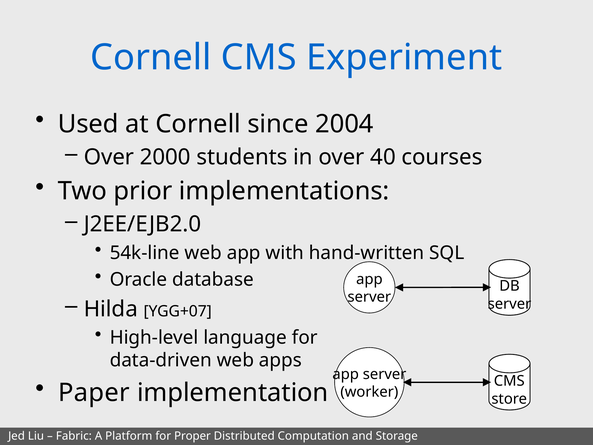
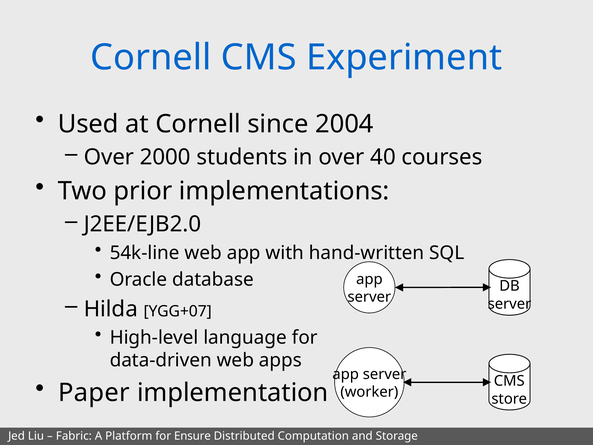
Proper: Proper -> Ensure (192, 436)
